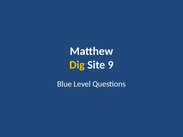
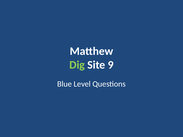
Dig colour: yellow -> light green (77, 65)
